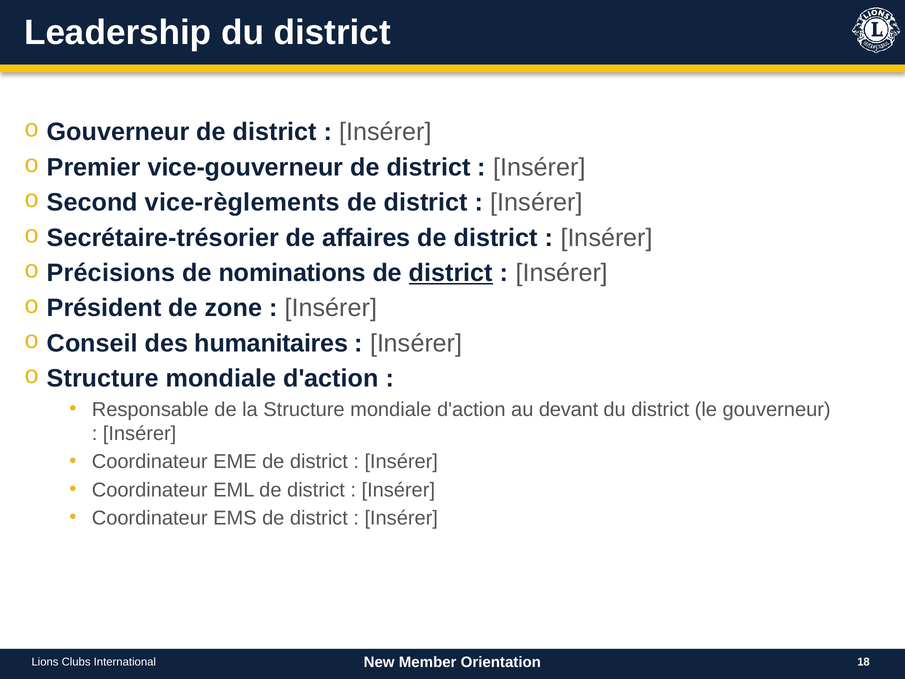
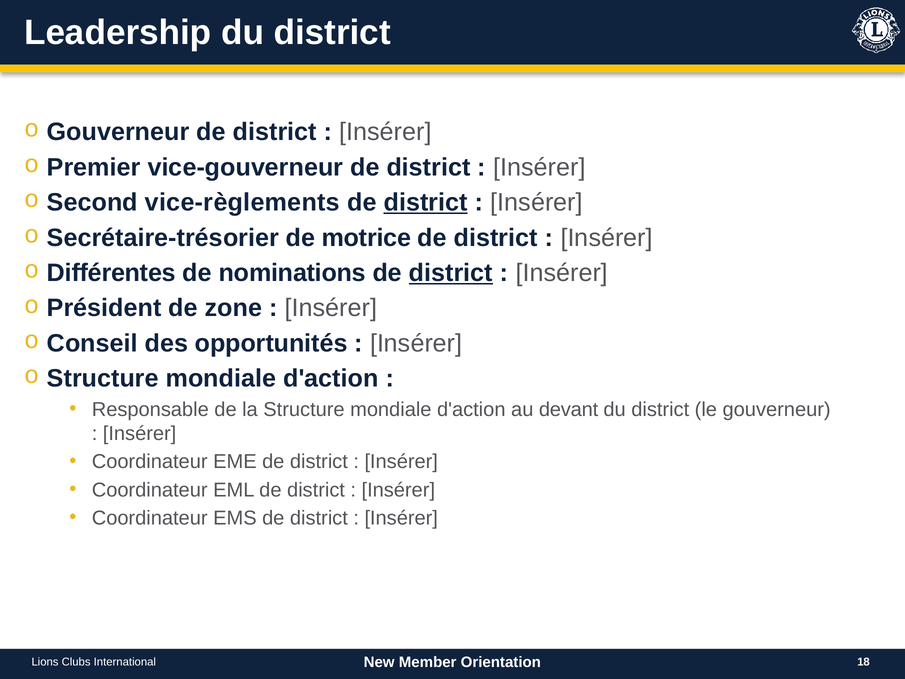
district underline: none -> present (426, 202)
affaires: affaires -> motrice (366, 238)
Précisions: Précisions -> Différentes (111, 273)
humanitaires: humanitaires -> opportunités (271, 343)
